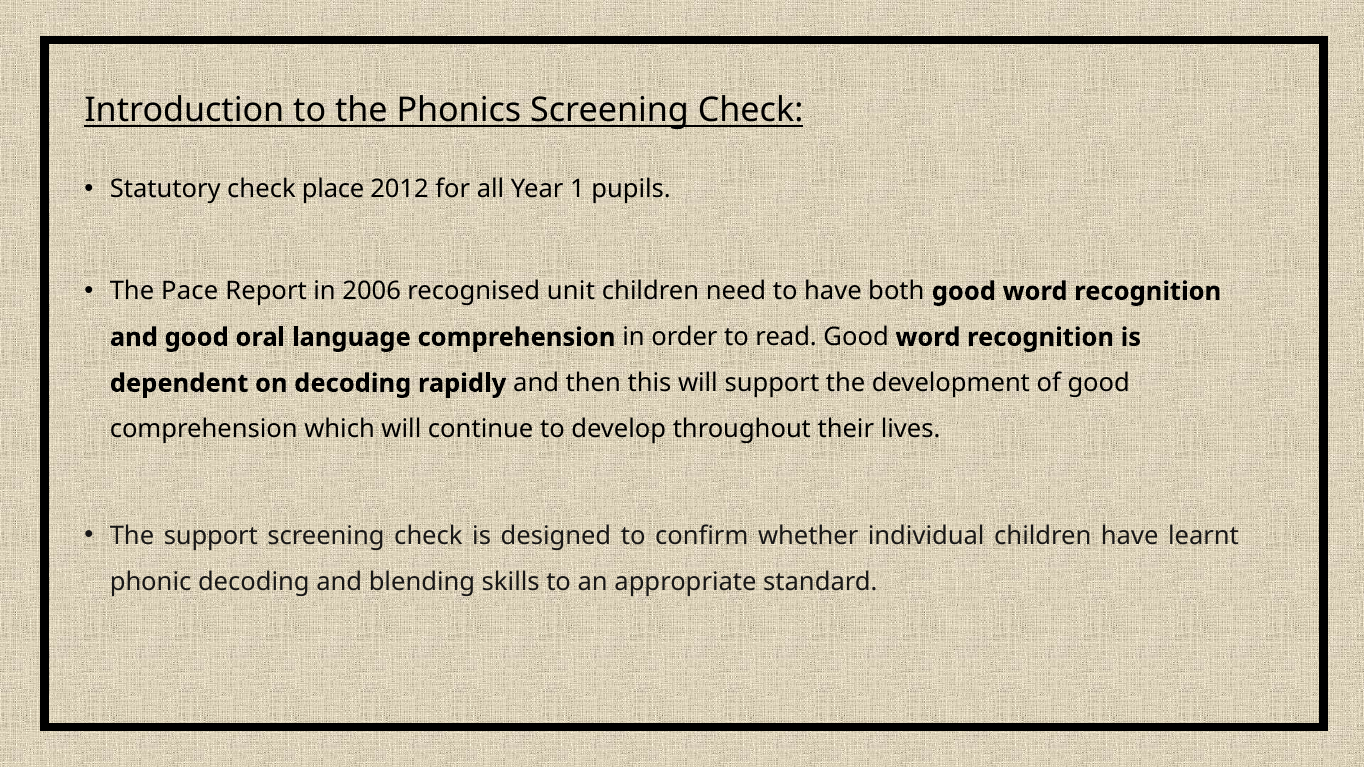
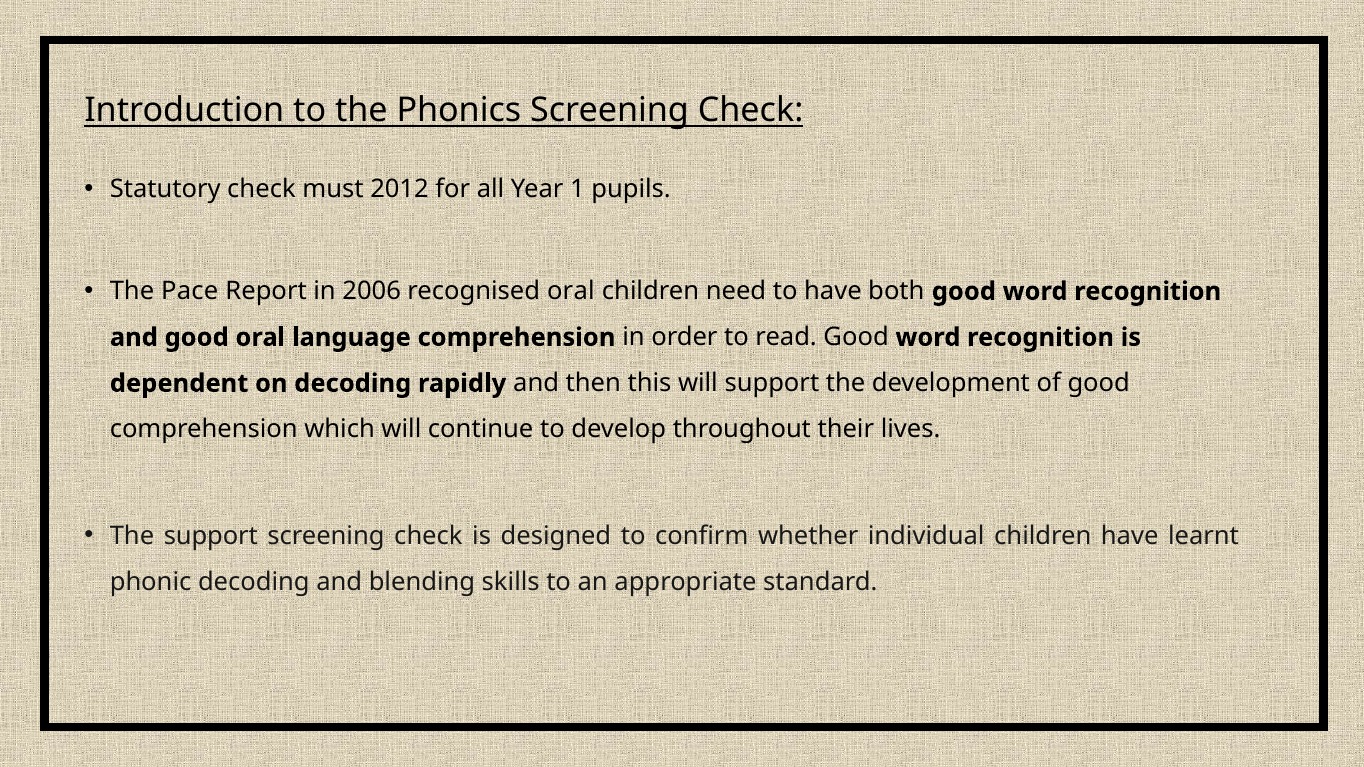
place: place -> must (333, 189)
recognised unit: unit -> oral (571, 291)
